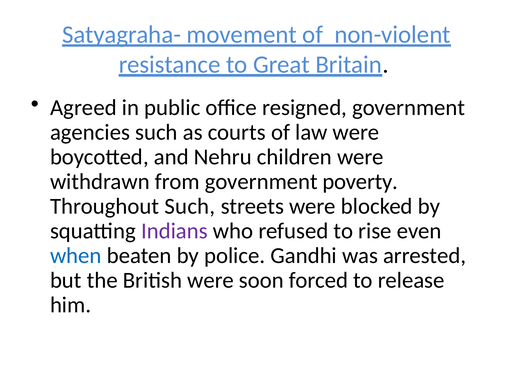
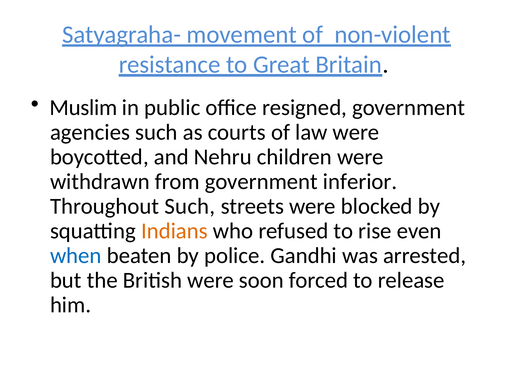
Agreed: Agreed -> Muslim (84, 108)
poverty: poverty -> inferior (360, 182)
Indians colour: purple -> orange (174, 231)
